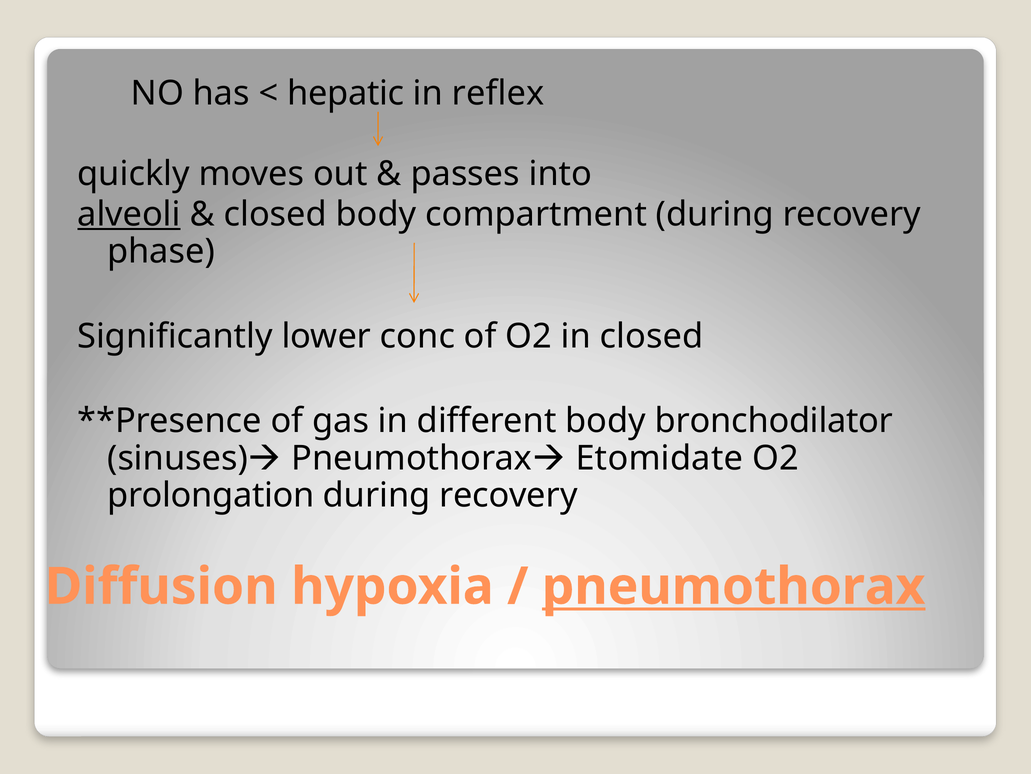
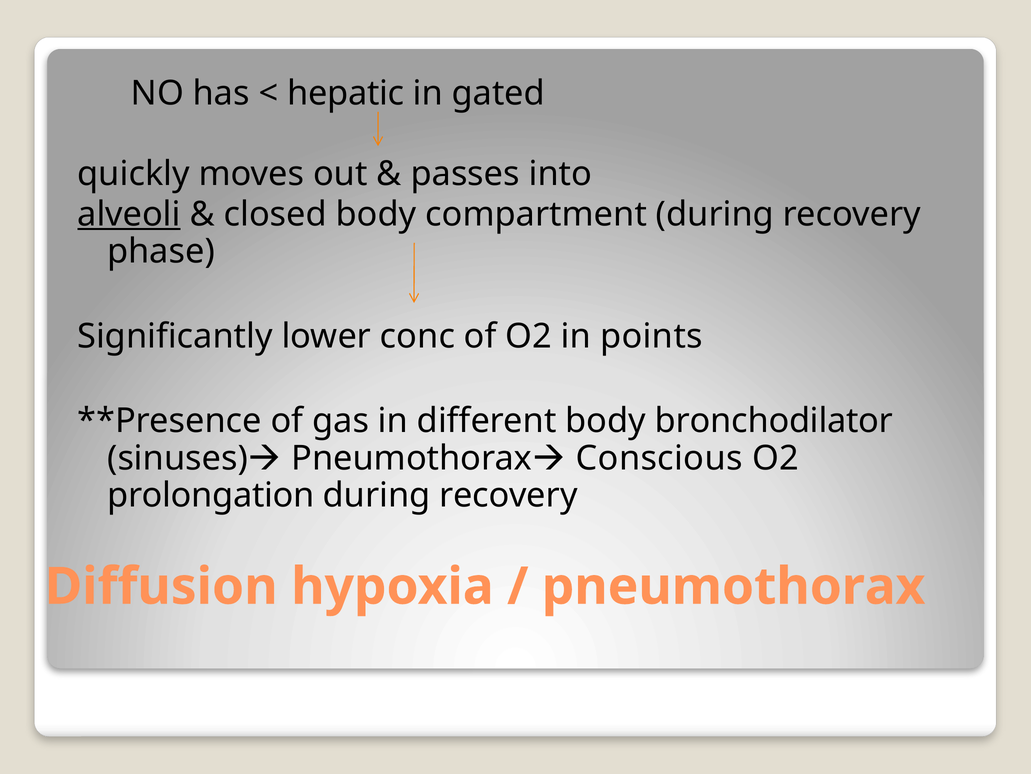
reflex: reflex -> gated (498, 93)
in closed: closed -> points (651, 336)
Etomidate: Etomidate -> Conscious (659, 458)
pneumothorax underline: present -> none (734, 586)
